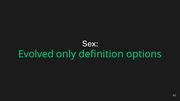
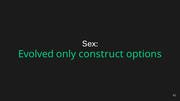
definition: definition -> construct (101, 54)
